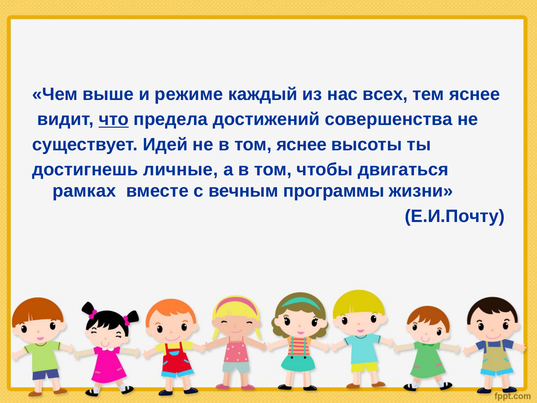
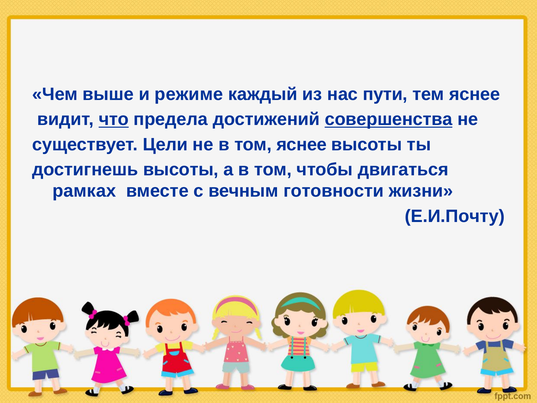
всех: всех -> пути (385, 94)
совершенства underline: none -> present (389, 119)
Идей: Идей -> Цели (165, 144)
достигнешь личные: личные -> высоты (181, 169)
программы: программы -> готовности (334, 191)
